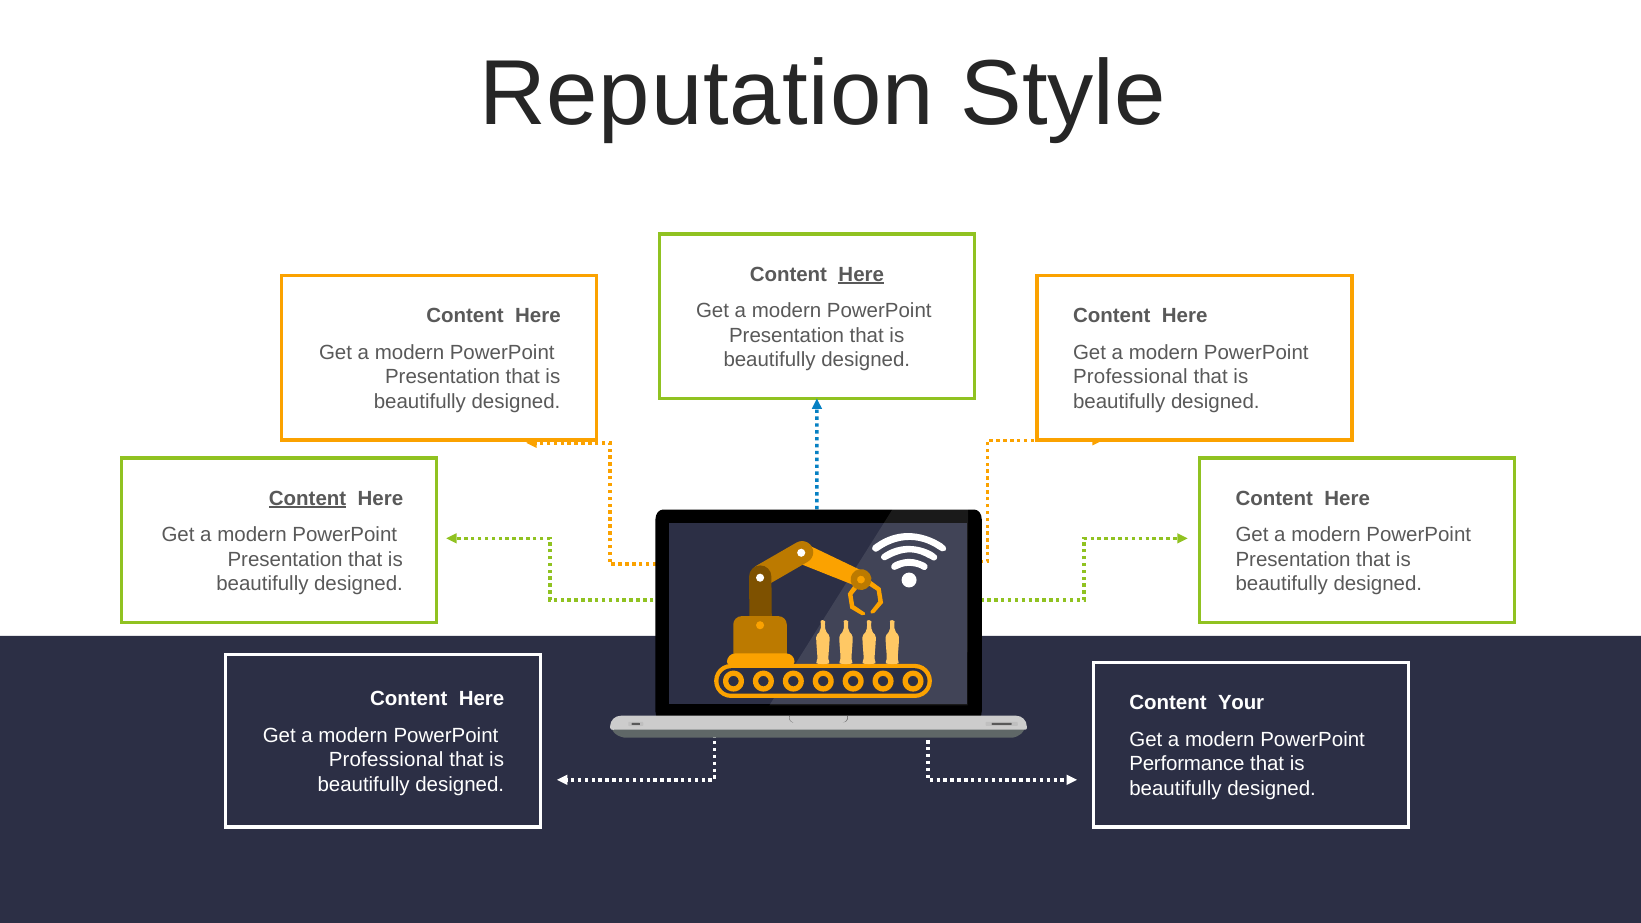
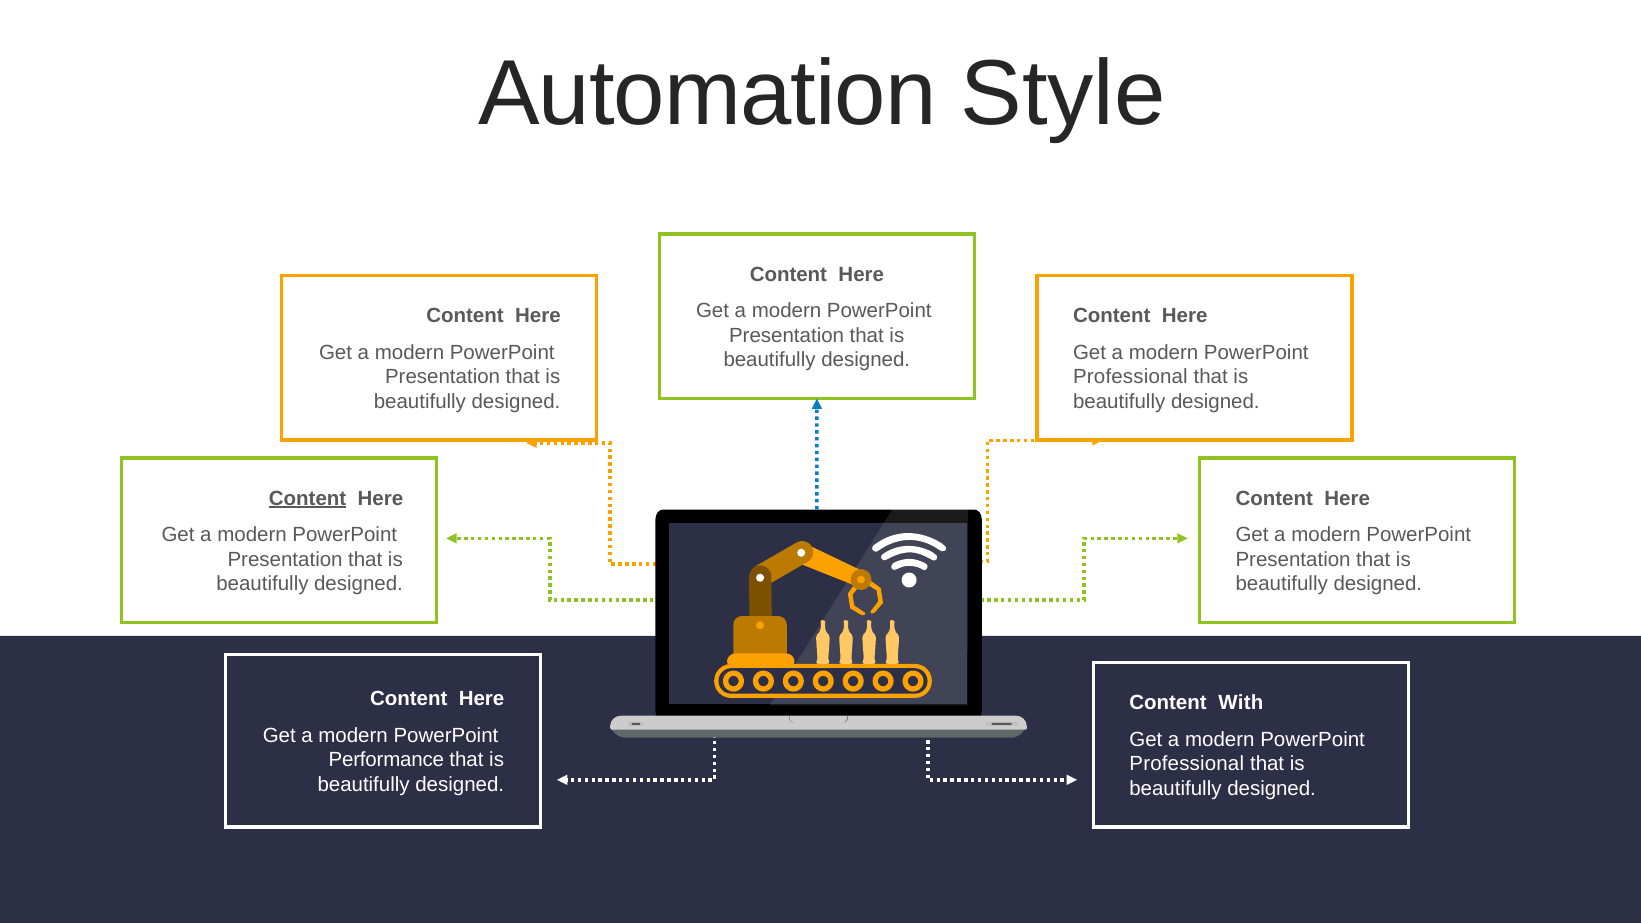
Reputation: Reputation -> Automation (707, 94)
Here underline: present -> none (861, 274)
Your: Your -> With (1241, 703)
Professional: Professional -> Performance (386, 760)
Performance: Performance -> Professional (1187, 764)
